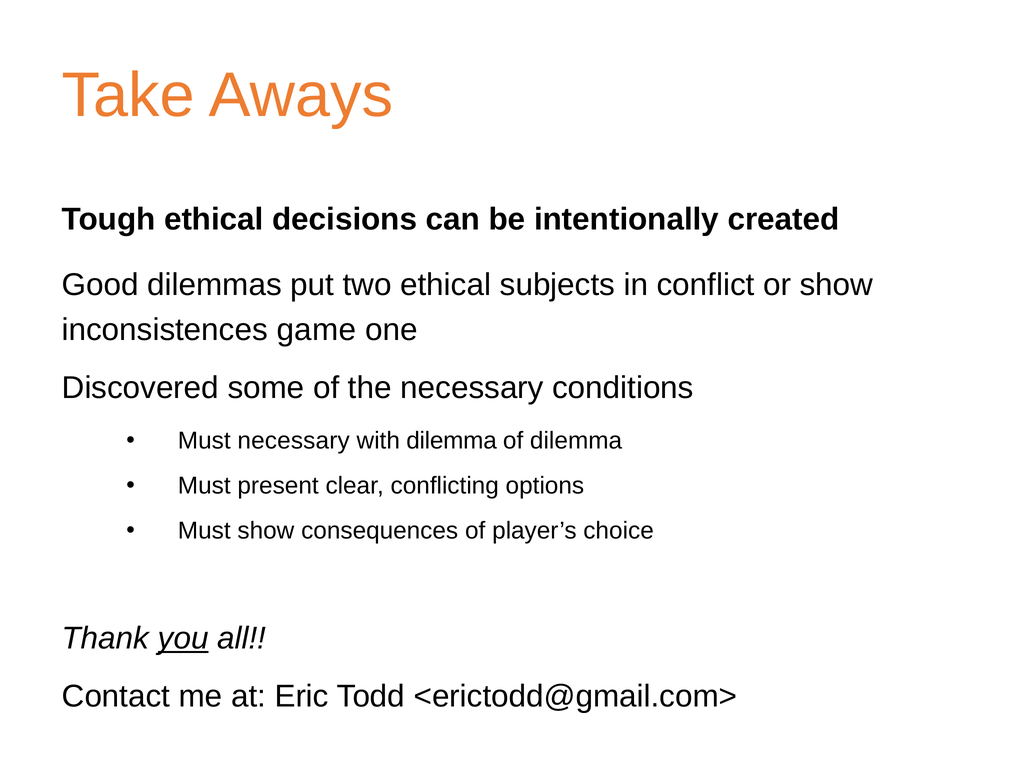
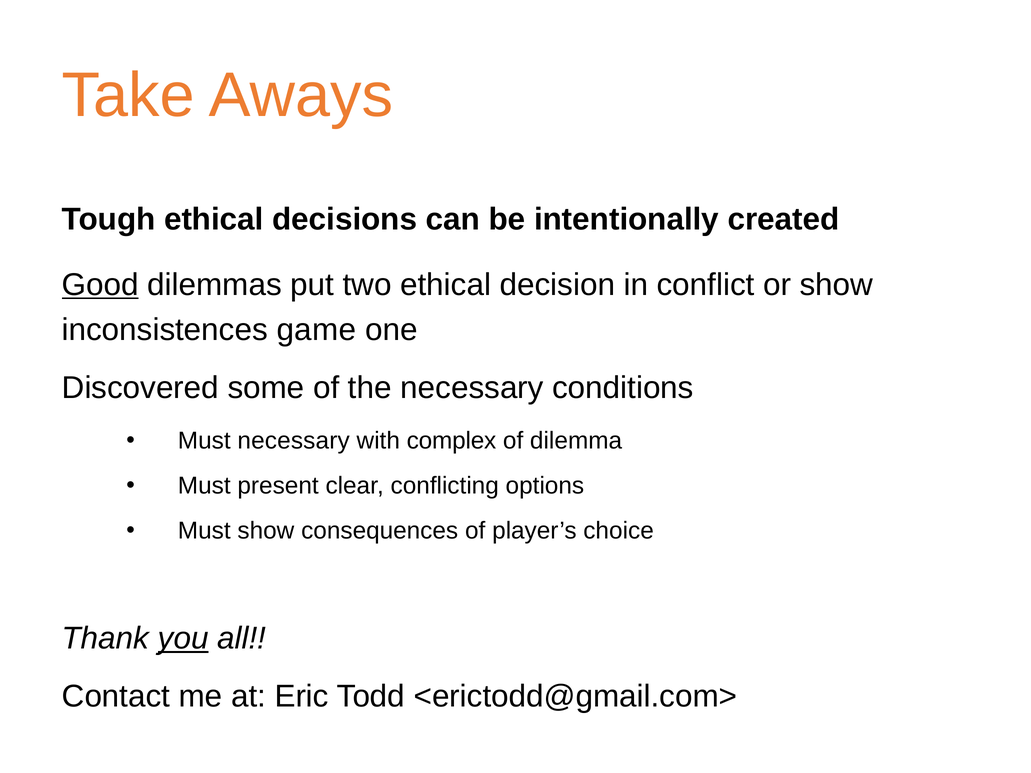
Good underline: none -> present (100, 285)
subjects: subjects -> decision (557, 285)
with dilemma: dilemma -> complex (451, 441)
